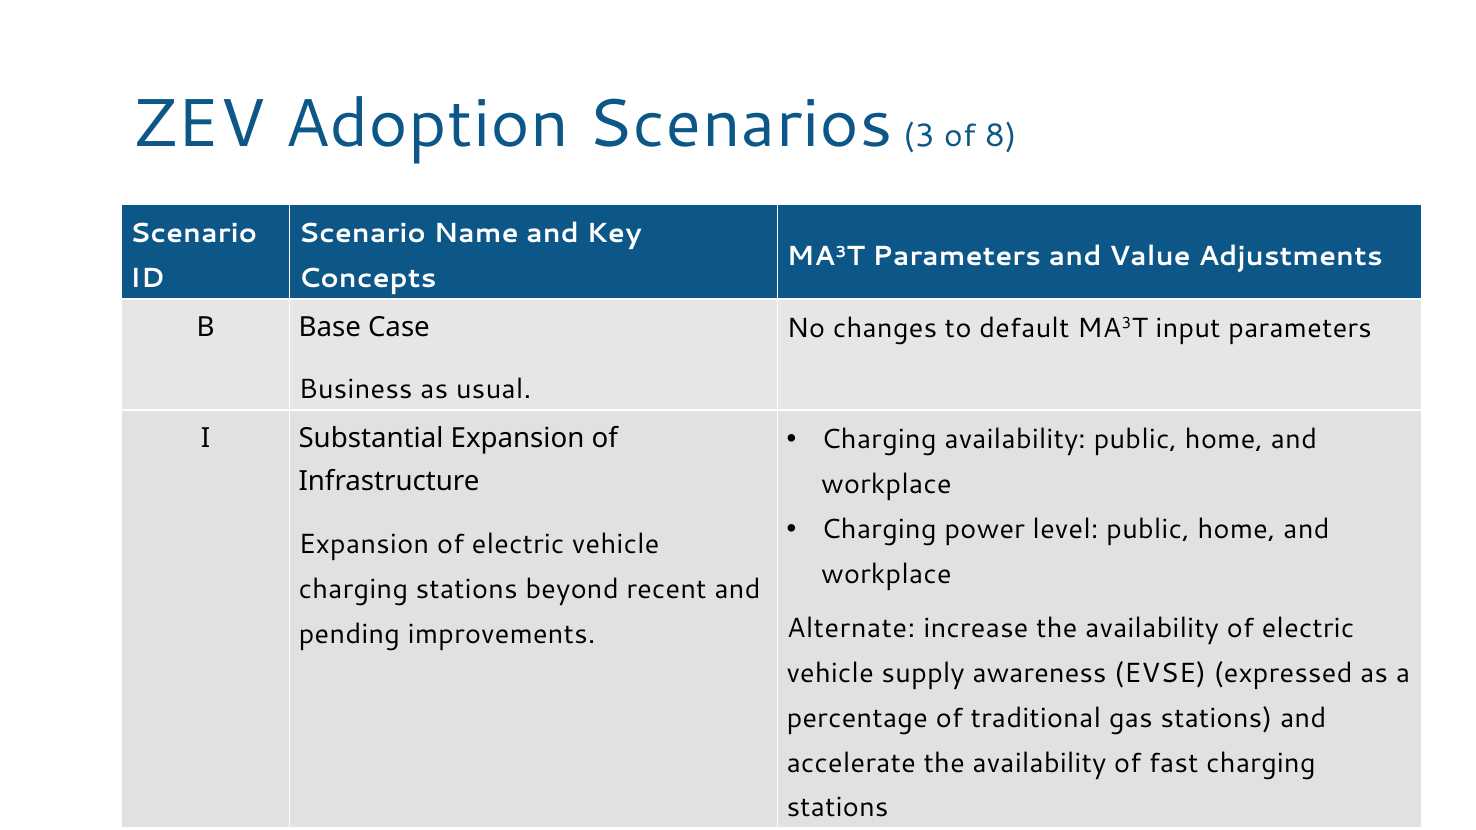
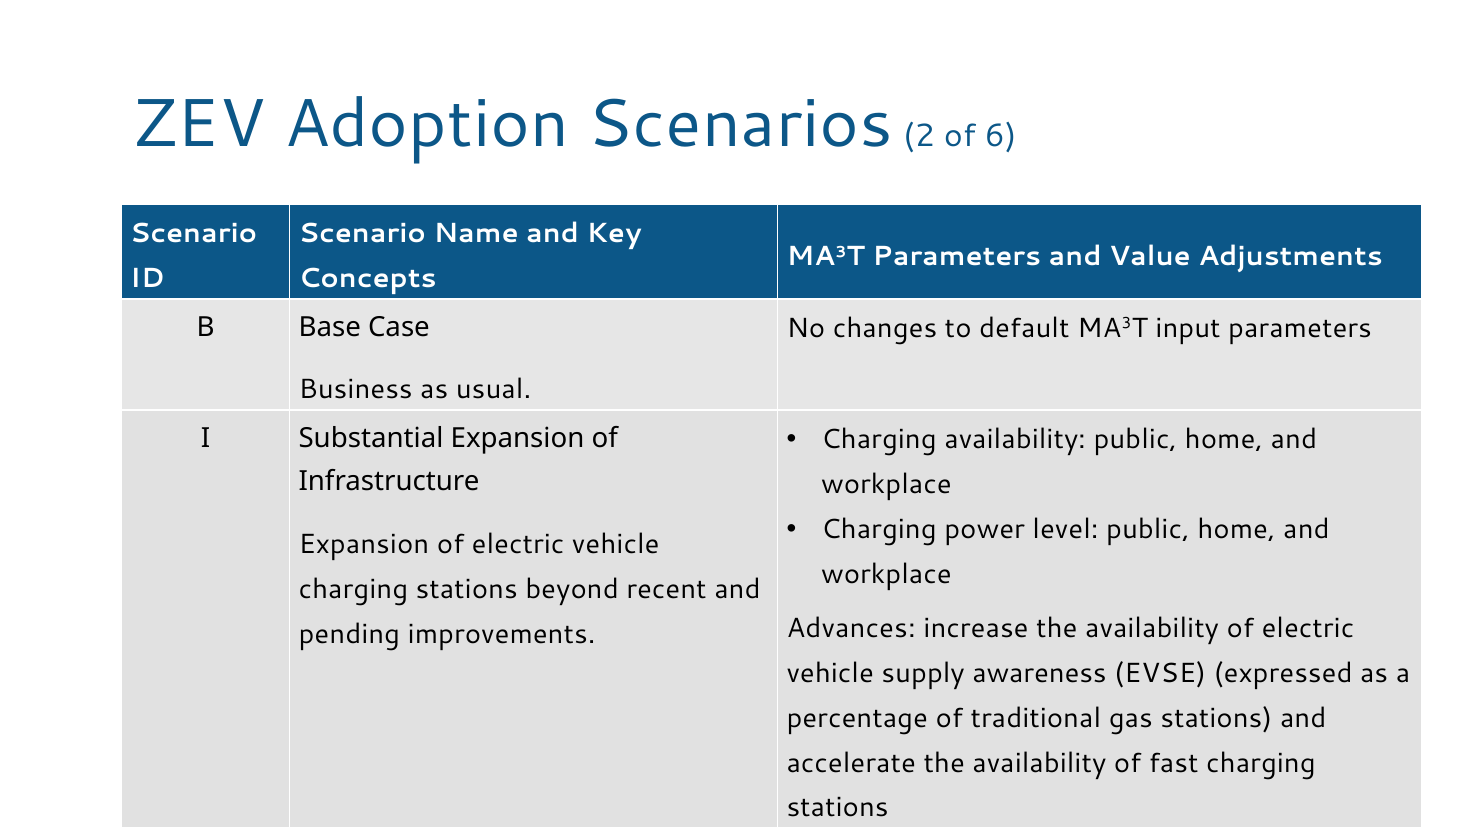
3: 3 -> 2 (919, 136)
8: 8 -> 6 (1001, 136)
Alternate: Alternate -> Advances (851, 628)
